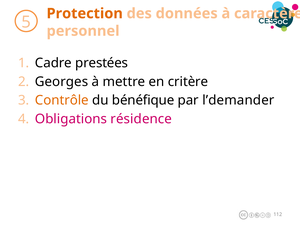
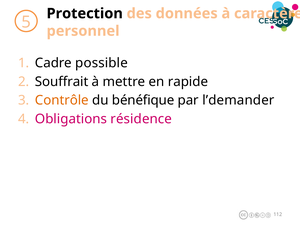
Protection colour: orange -> black (85, 13)
prestées: prestées -> possible (102, 63)
Georges: Georges -> Souffrait (62, 82)
critère: critère -> rapide (188, 82)
